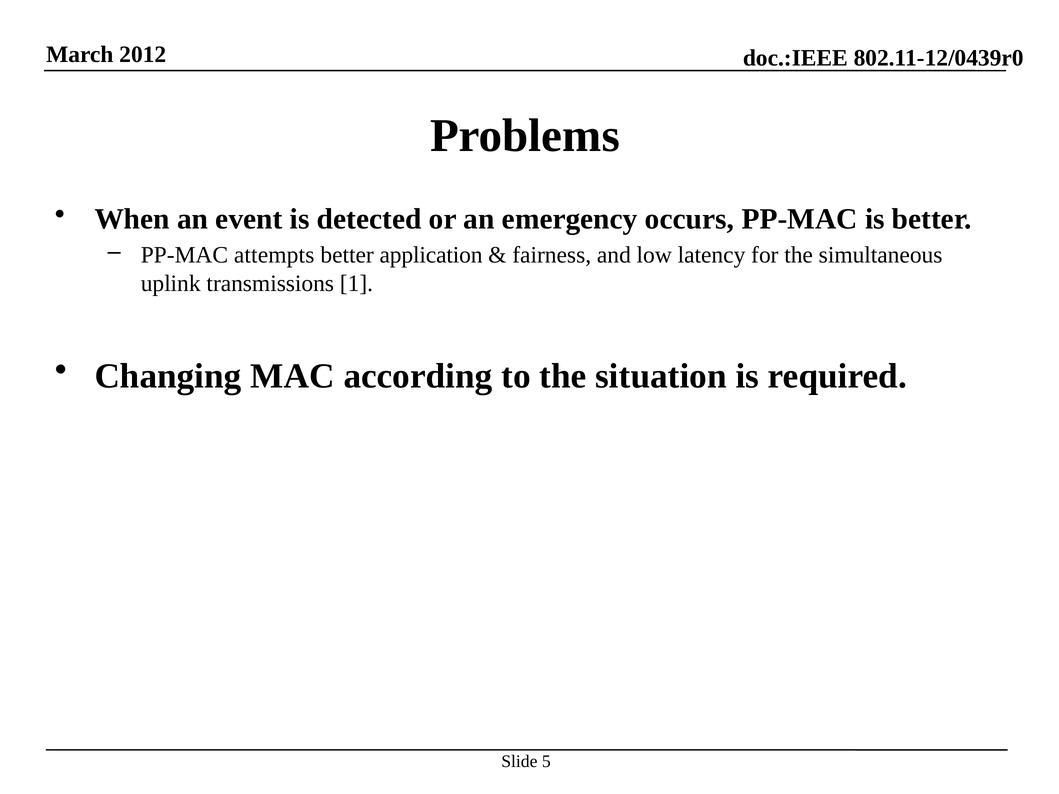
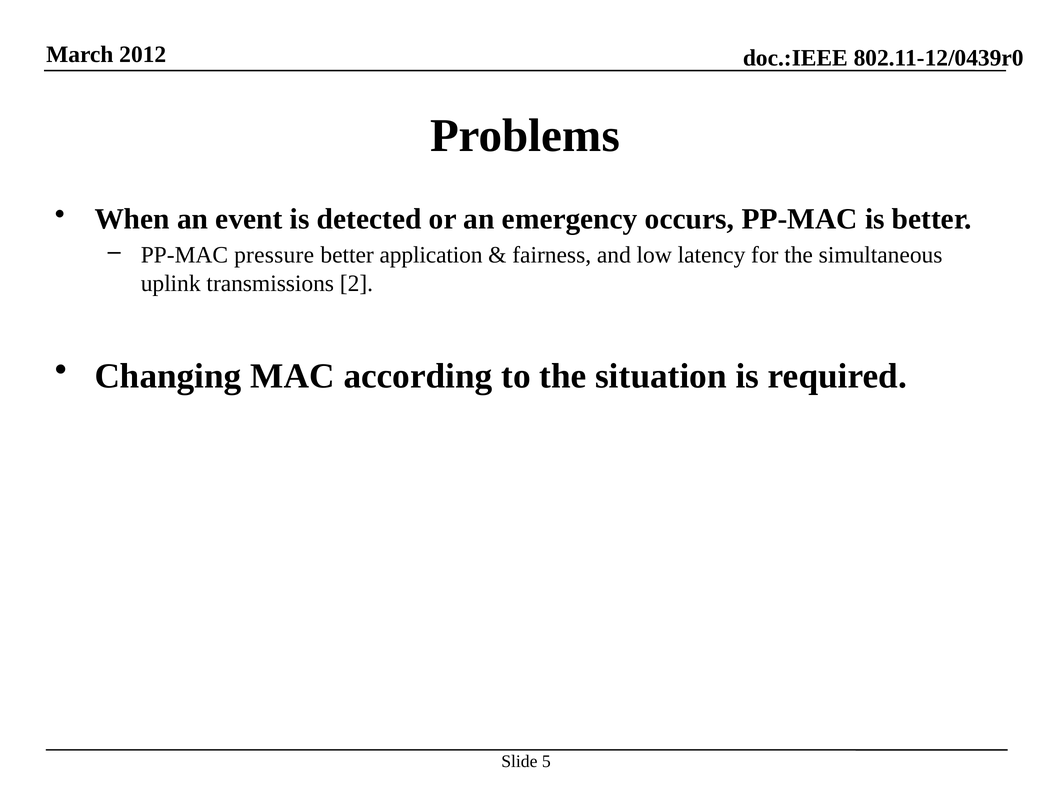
attempts: attempts -> pressure (274, 255)
1: 1 -> 2 (356, 284)
